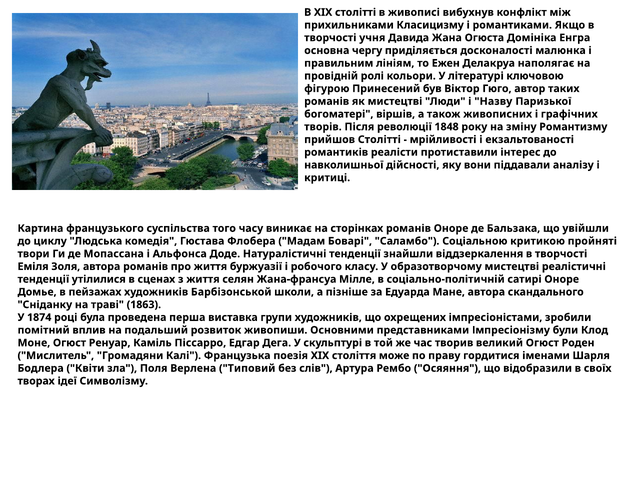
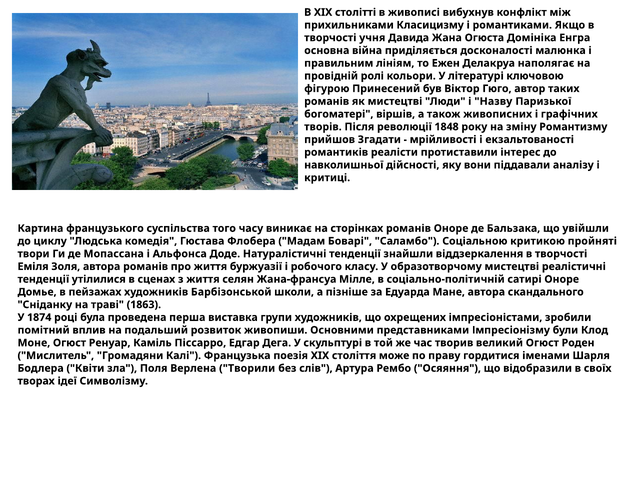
чергу: чергу -> війна (367, 50)
прийшов Столітті: Столітті -> Згадати (379, 140)
Типовий: Типовий -> Творили (247, 368)
